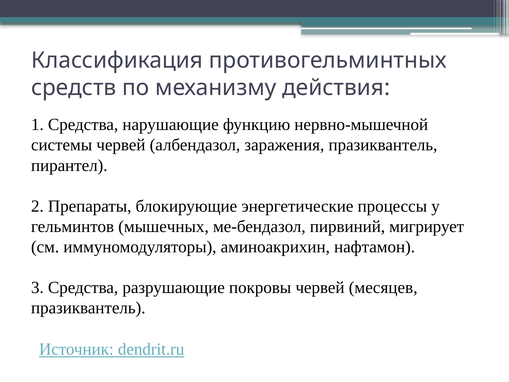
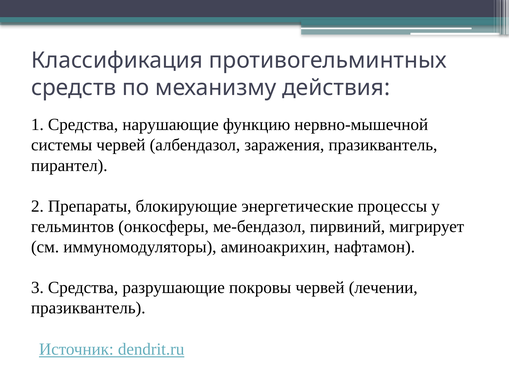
мышечных: мышечных -> онкосферы (164, 226)
месяцев: месяцев -> лечении (383, 287)
